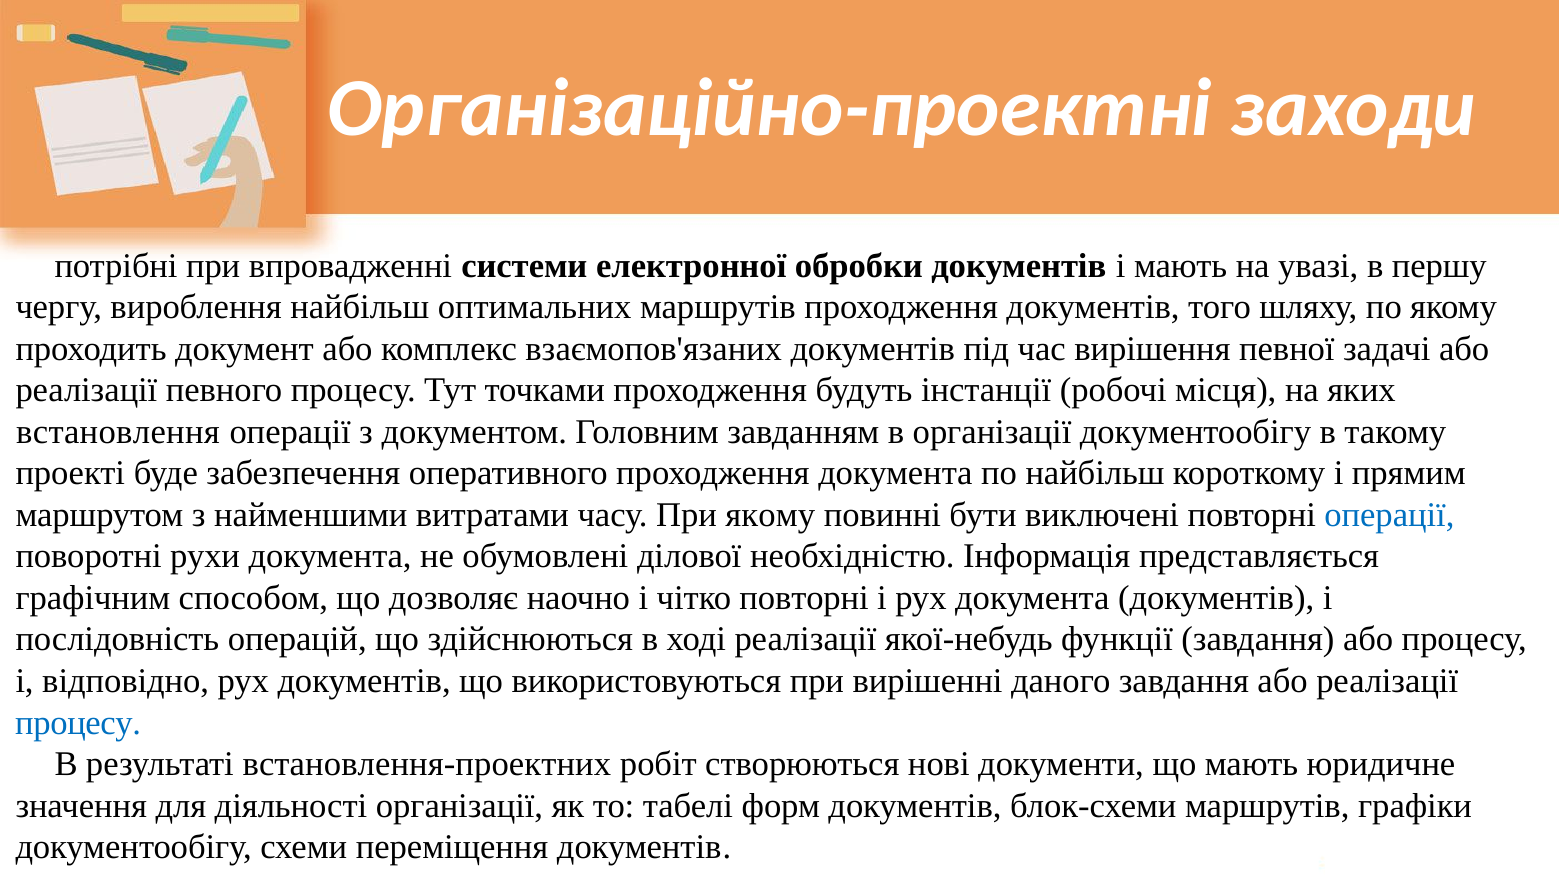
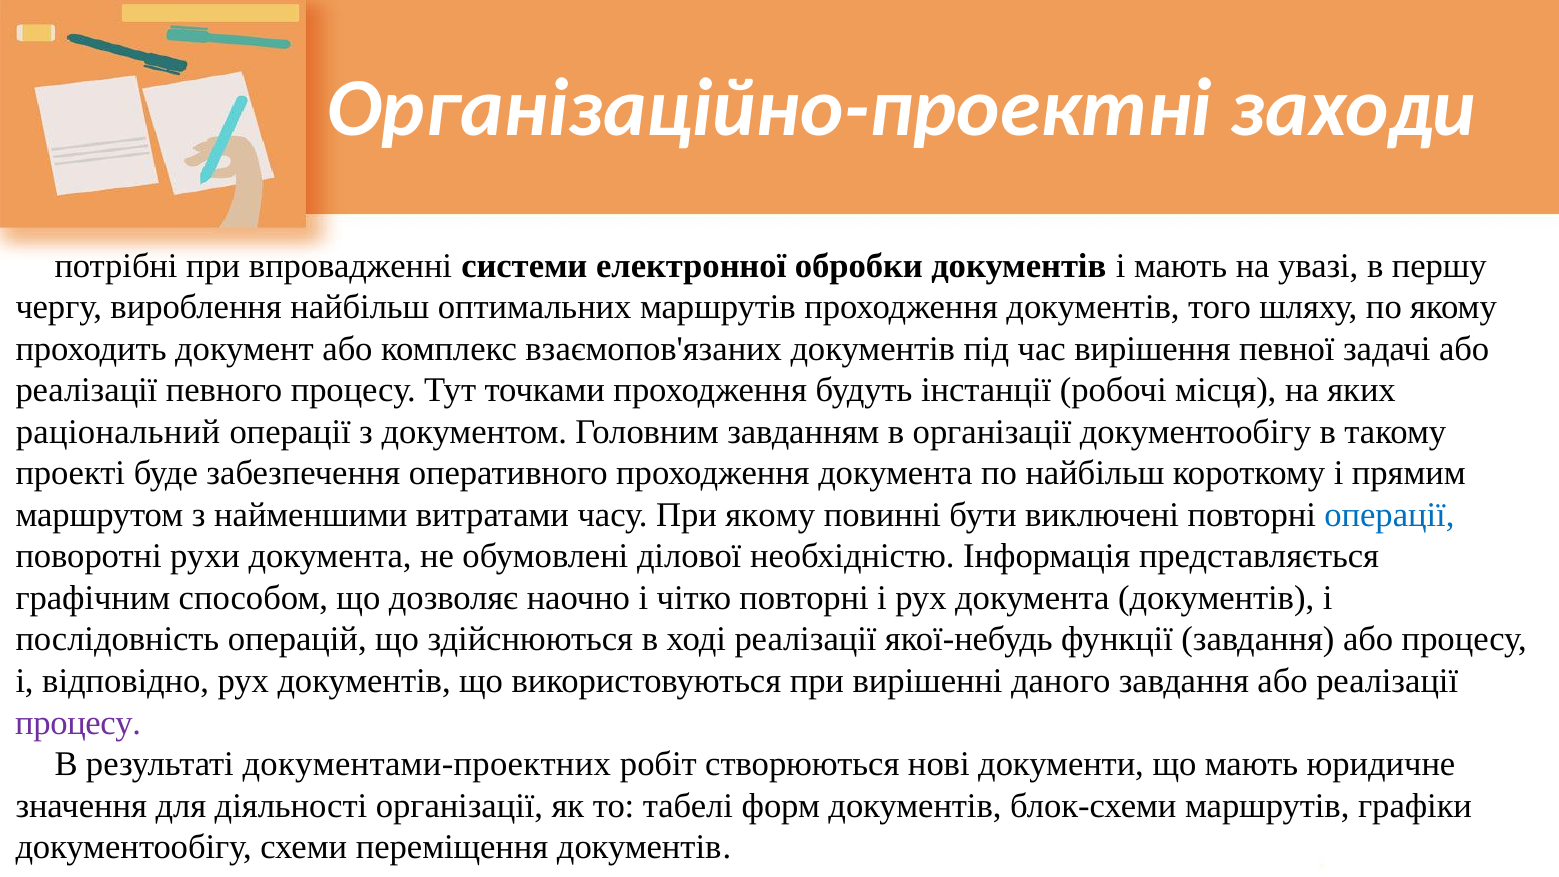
встановлення: встановлення -> раціональний (118, 432)
процесу colour: blue -> purple (78, 723)
встановлення-проектних: встановлення-проектних -> документами-проектних (427, 764)
